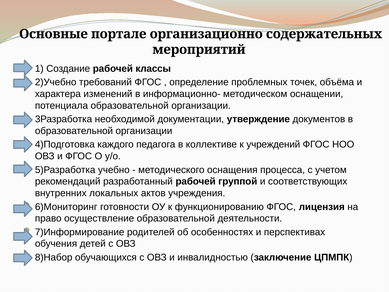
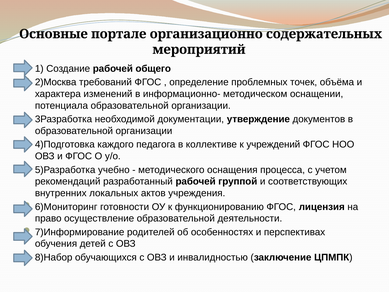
классы: классы -> общего (153, 69)
2)Учебно: 2)Учебно -> 2)Москва (56, 82)
